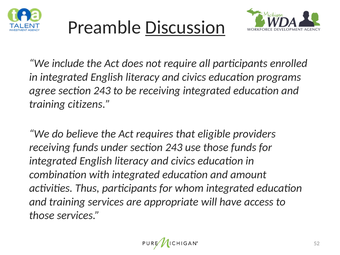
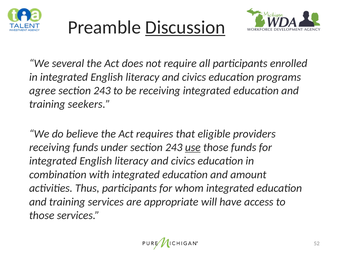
include: include -> several (68, 63)
citizens: citizens -> seekers (89, 104)
use underline: none -> present (193, 147)
